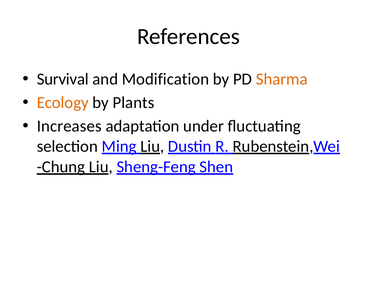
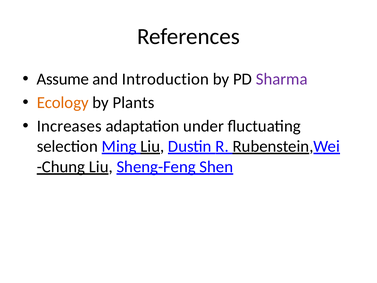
Survival: Survival -> Assume (63, 79)
Modification: Modification -> Introduction (165, 79)
Sharma colour: orange -> purple (282, 79)
